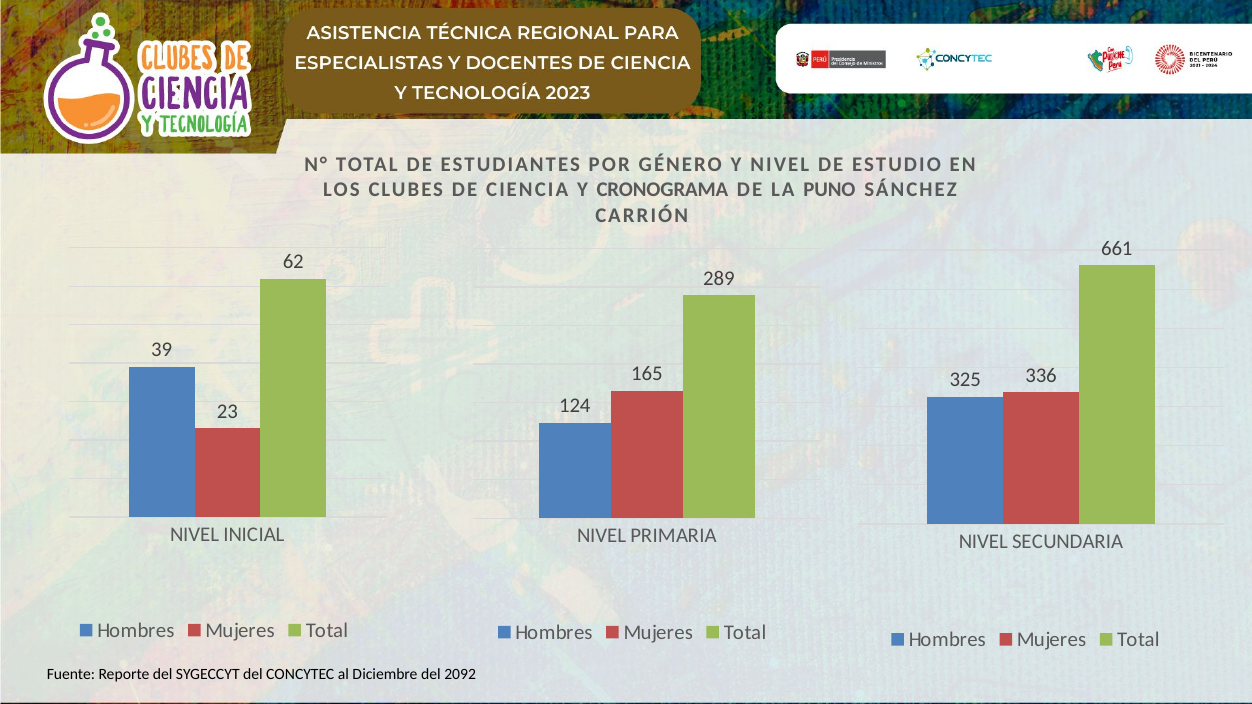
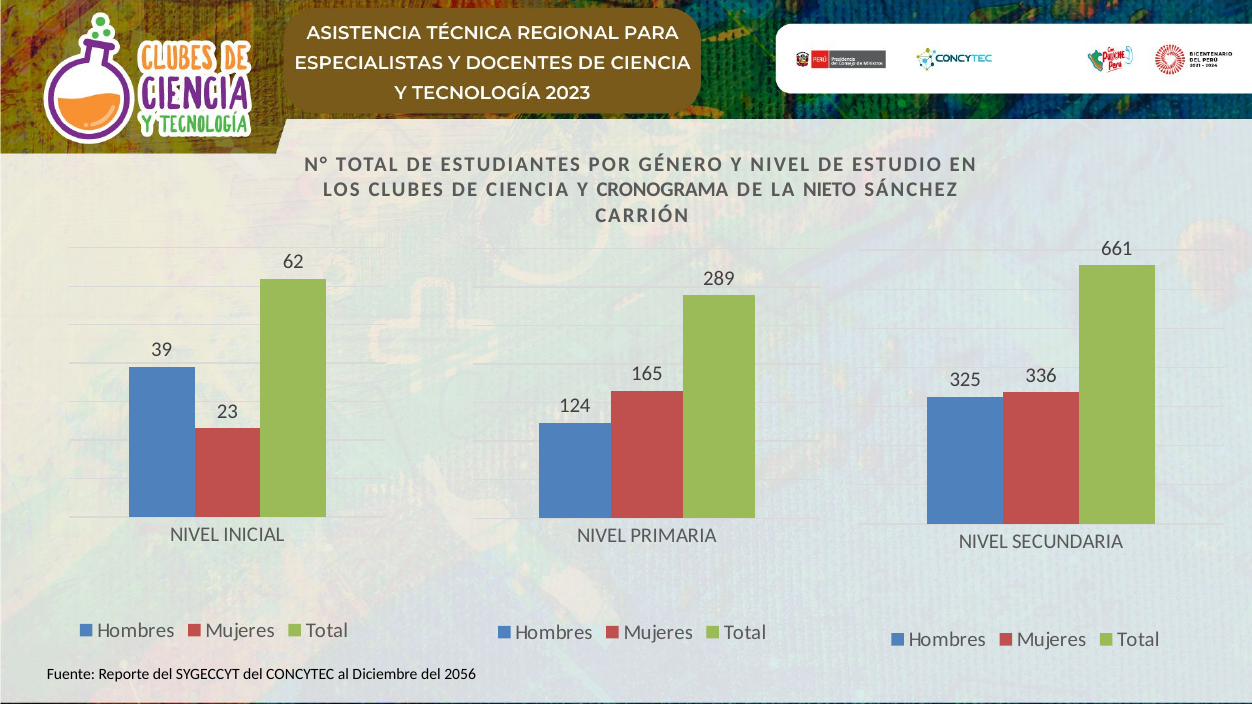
PUNO: PUNO -> NIETO (830, 190)
2092: 2092 -> 2056 (460, 674)
